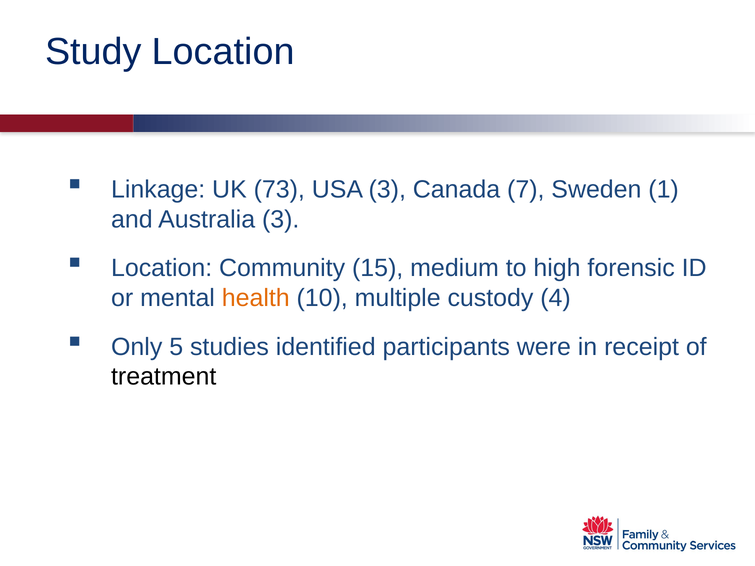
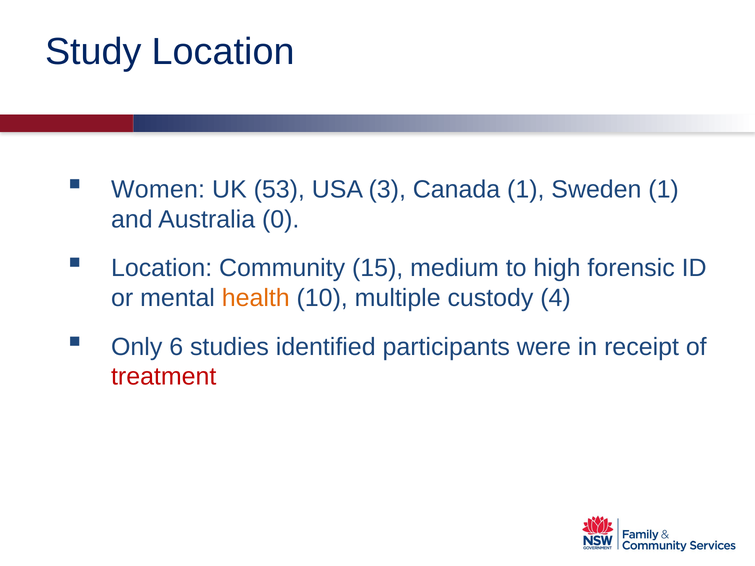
Linkage: Linkage -> Women (158, 190)
73: 73 -> 53 (279, 190)
Canada 7: 7 -> 1 (526, 190)
Australia 3: 3 -> 0 (281, 220)
5: 5 -> 6 (176, 347)
treatment colour: black -> red (164, 377)
